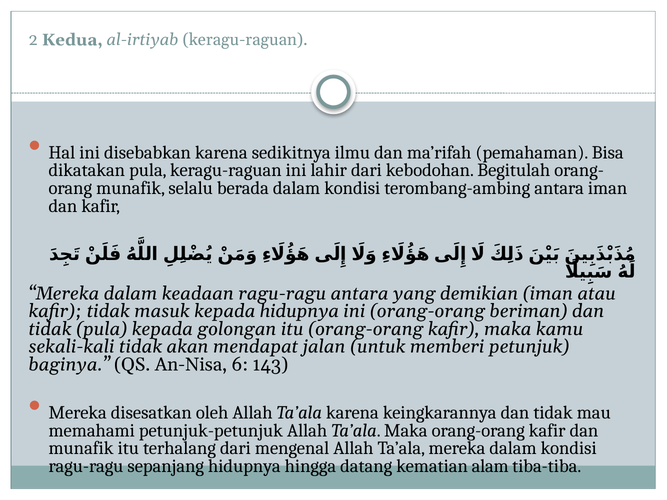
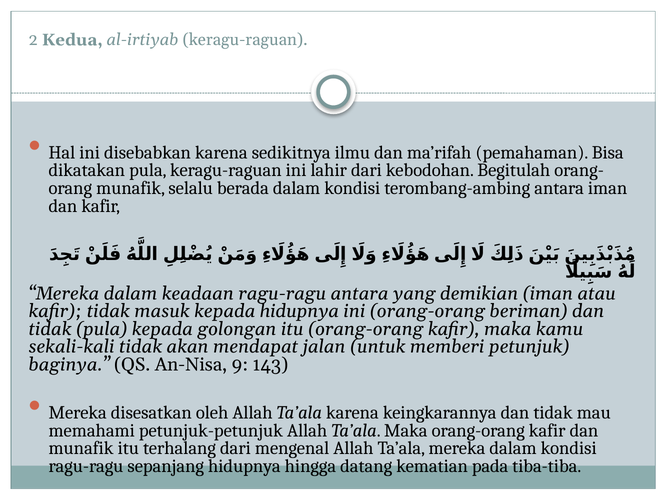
6: 6 -> 9 (240, 365)
alam: alam -> pada (490, 466)
